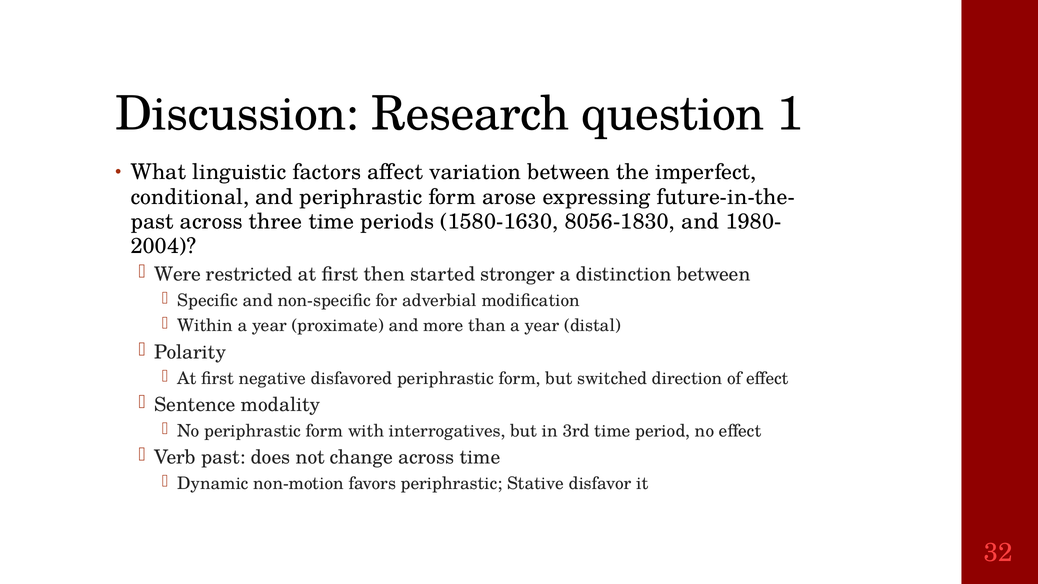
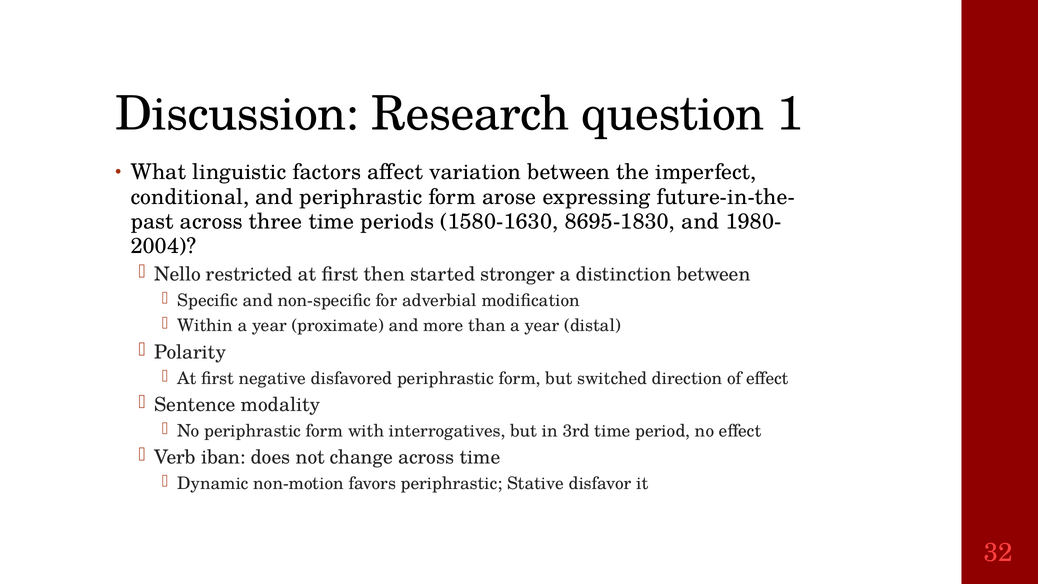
8056-1830: 8056-1830 -> 8695-1830 (620, 222)
Were: Were -> Nello (177, 274)
Verb past: past -> iban (223, 457)
